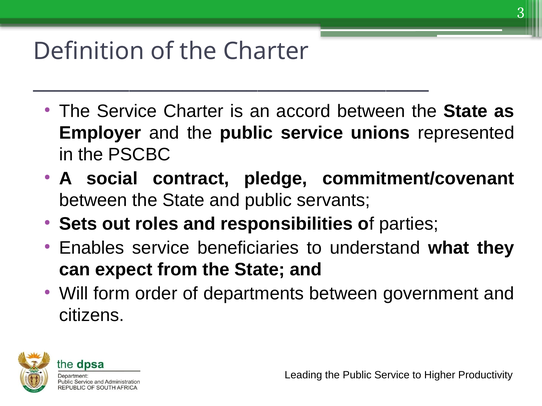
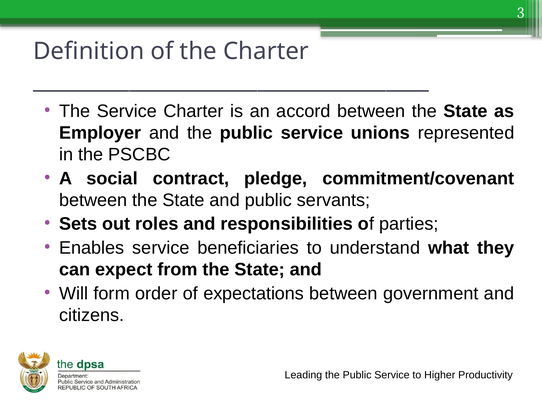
departments: departments -> expectations (254, 294)
